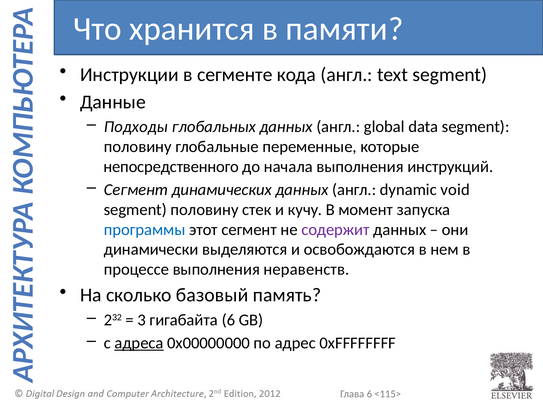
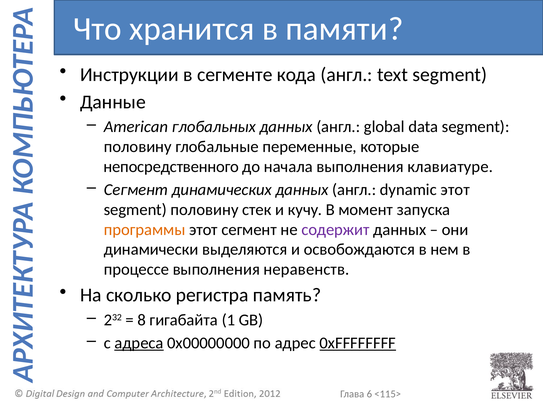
Подходы: Подходы -> American (136, 127)
инструкций: инструкций -> клавиатуре (450, 167)
dynamic void: void -> этот (455, 190)
программы colour: blue -> orange (145, 230)
базовый: базовый -> регистра (212, 295)
3: 3 -> 8 (142, 320)
гигабайта 6: 6 -> 1 (228, 320)
0xFFFFFFFF underline: none -> present (358, 343)
